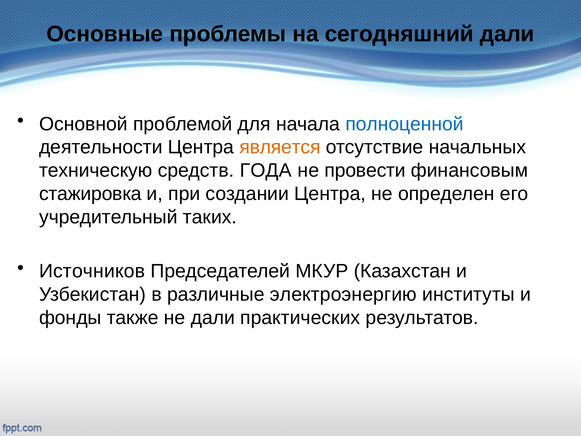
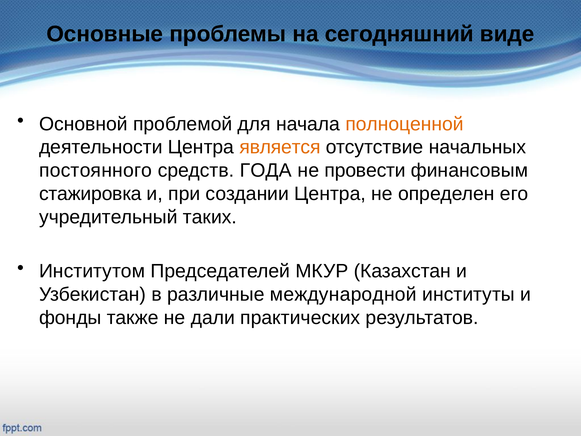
сегодняшний дали: дали -> виде (507, 34)
полноценной colour: blue -> orange (405, 124)
техническую: техническую -> постоянного (96, 170)
Источников: Источников -> Институтом (92, 271)
электроэнергию: электроэнергию -> международной (343, 294)
